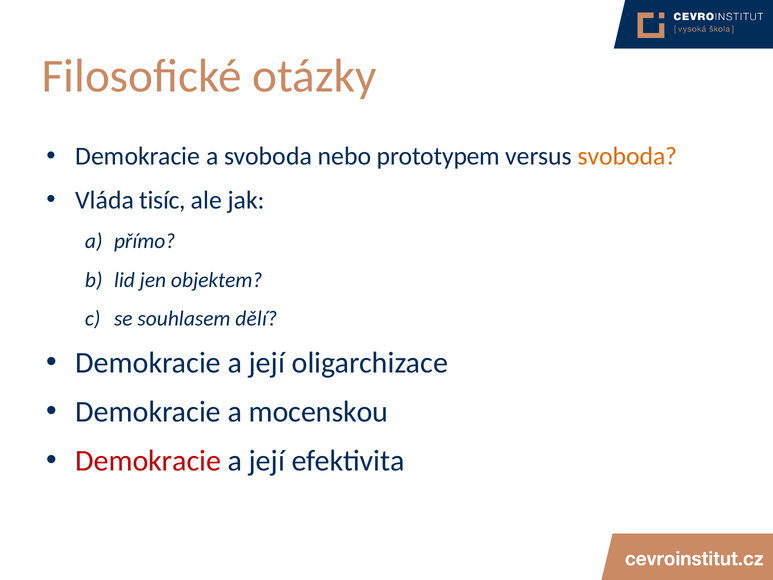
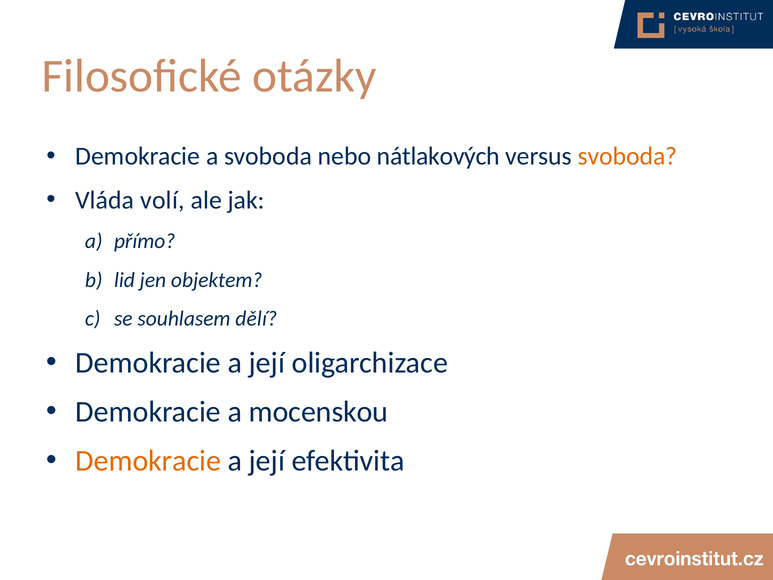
prototypem: prototypem -> nátlakových (438, 156)
tisíc: tisíc -> volí (162, 200)
Demokracie colour: red -> orange (148, 461)
